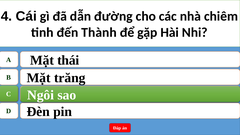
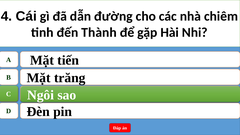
thái: thái -> tiến (68, 60)
